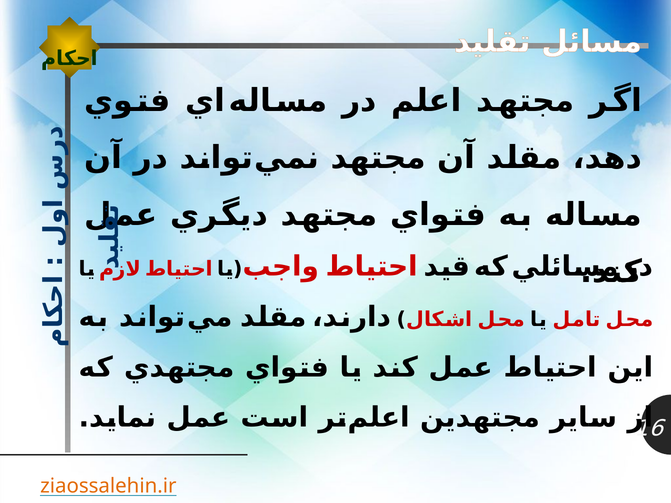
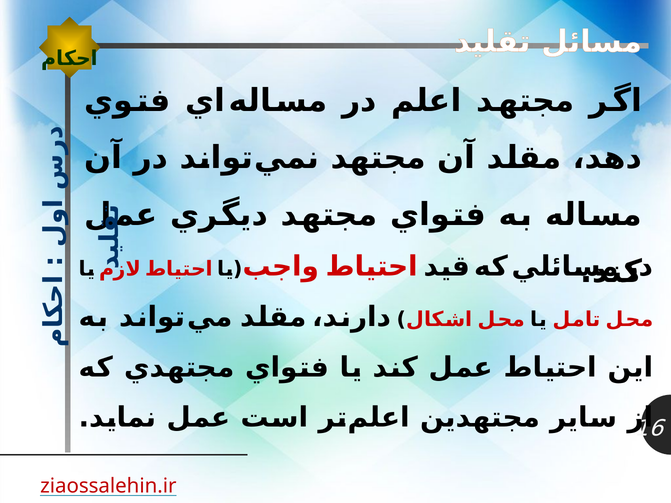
ziaossalehin.ir colour: orange -> red (108, 486)
